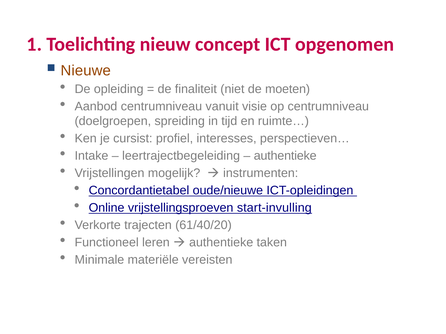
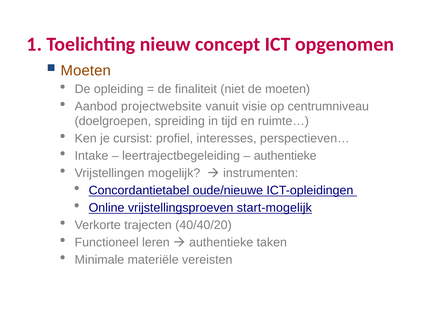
Nieuwe: Nieuwe -> Moeten (86, 71)
Aanbod centrumniveau: centrumniveau -> projectwebsite (161, 107)
start-invulling: start-invulling -> start-mogelijk (274, 208)
61/40/20: 61/40/20 -> 40/40/20 (203, 226)
